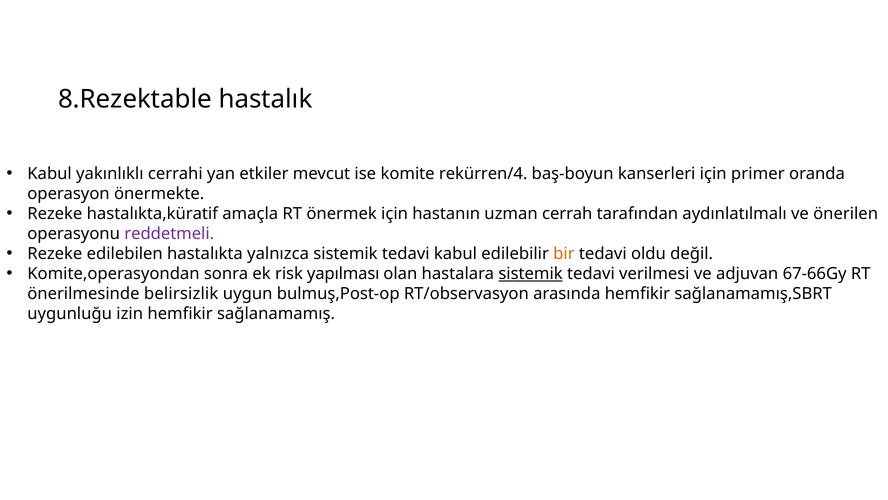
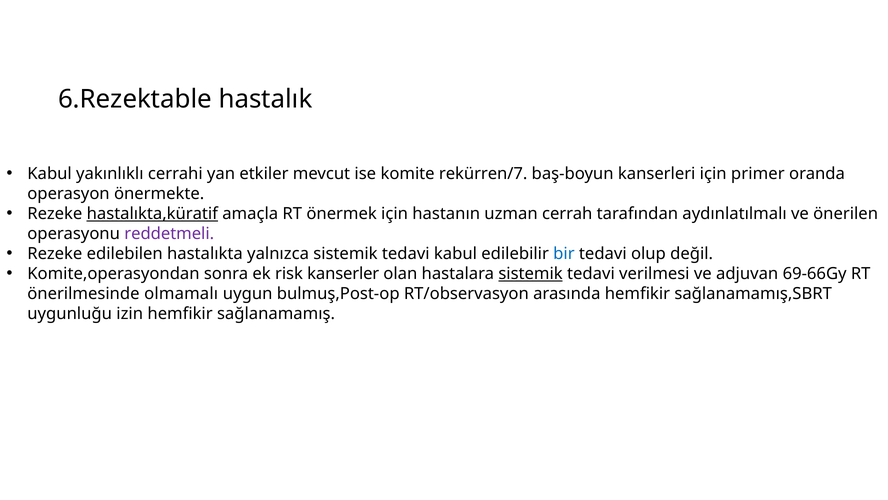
8.Rezektable: 8.Rezektable -> 6.Rezektable (135, 99)
rekürren/4: rekürren/4 -> rekürren/7 (483, 173)
hastalıkta,küratif underline: none -> present (152, 213)
bir colour: orange -> blue (564, 253)
oldu: oldu -> olup (648, 253)
yapılması: yapılması -> kanserler (343, 273)
67-66Gy: 67-66Gy -> 69-66Gy (815, 273)
belirsizlik: belirsizlik -> olmamalı (181, 293)
